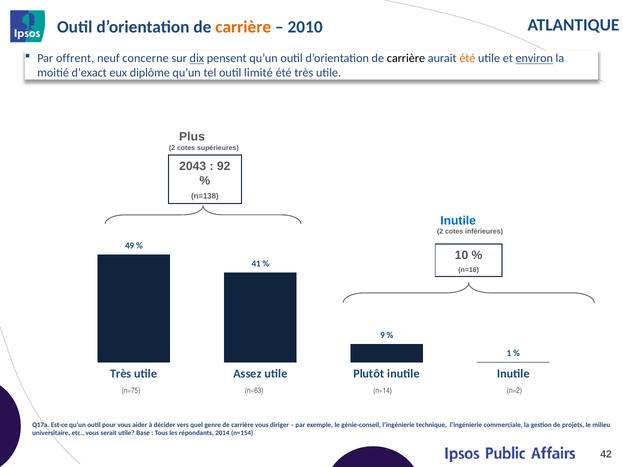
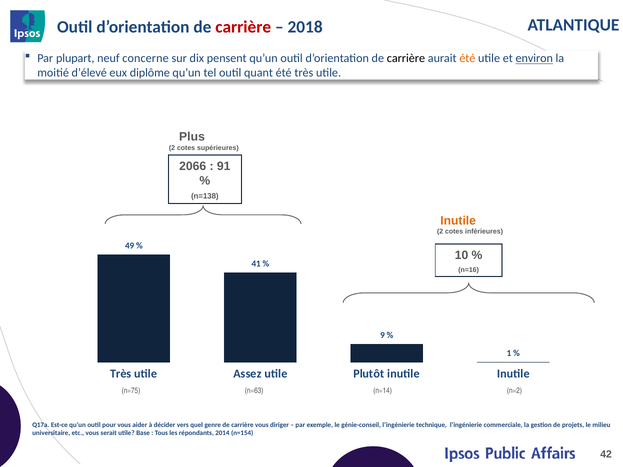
carrière colour: orange -> red (243, 27)
2010: 2010 -> 2018 (305, 27)
offrent: offrent -> plupart (75, 58)
dix underline: present -> none (197, 58)
d’exact: d’exact -> d’élevé (89, 73)
limité: limité -> quant (259, 73)
2043: 2043 -> 2066 (193, 166)
92: 92 -> 91 (224, 166)
Inutile colour: blue -> orange (458, 221)
